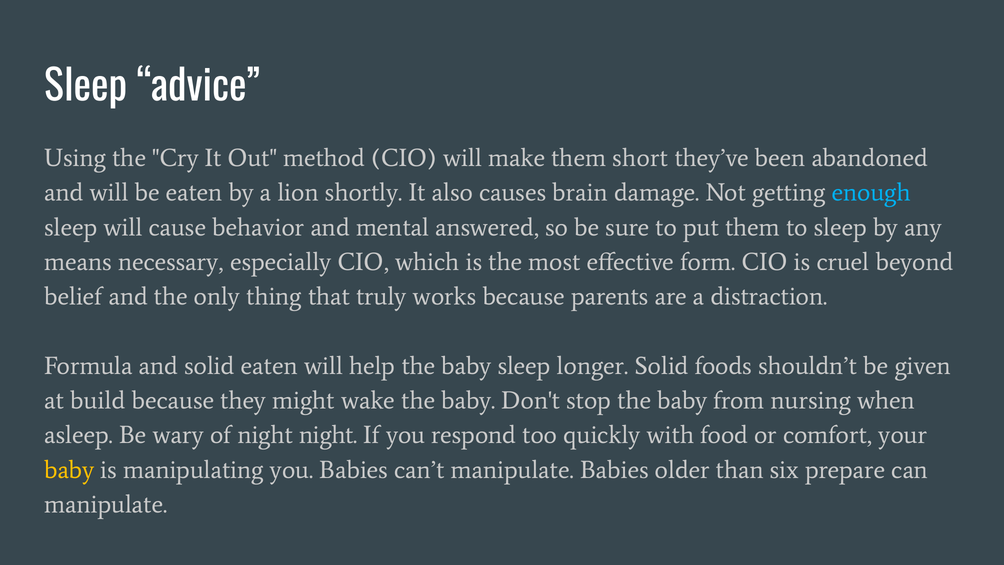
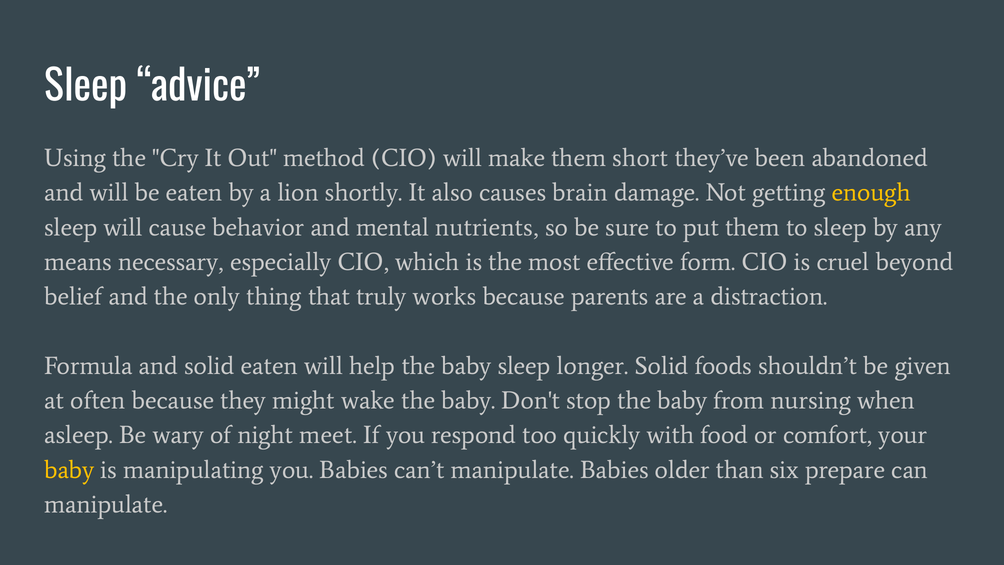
enough colour: light blue -> yellow (871, 193)
answered: answered -> nutrients (487, 227)
build: build -> often (98, 400)
night night: night -> meet (328, 435)
